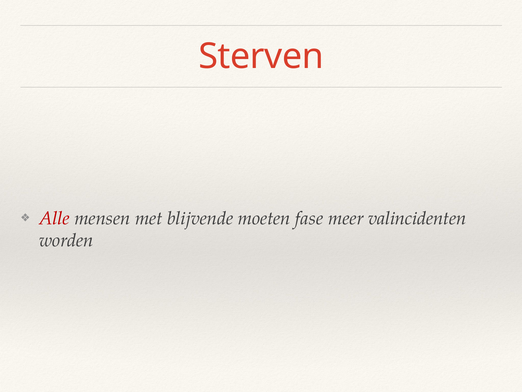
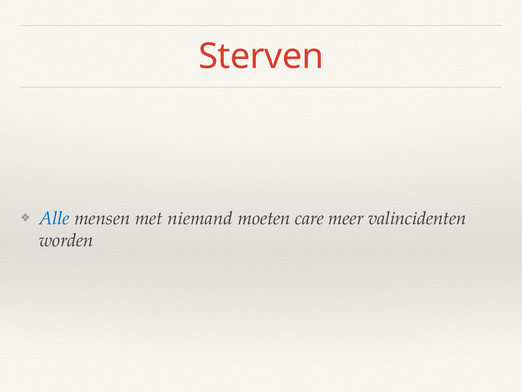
Alle colour: red -> blue (55, 218)
blijvende: blijvende -> niemand (200, 218)
fase: fase -> care (309, 218)
